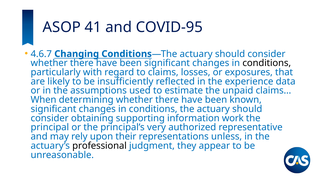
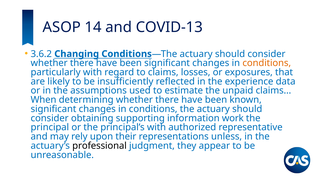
41: 41 -> 14 (93, 27)
COVID-95: COVID-95 -> COVID-13 (169, 27)
4.6.7: 4.6.7 -> 3.6.2 (41, 54)
conditions colour: black -> orange (267, 63)
principal’s very: very -> with (156, 127)
